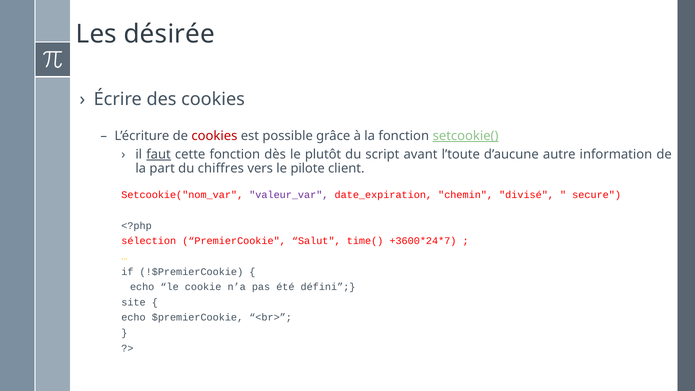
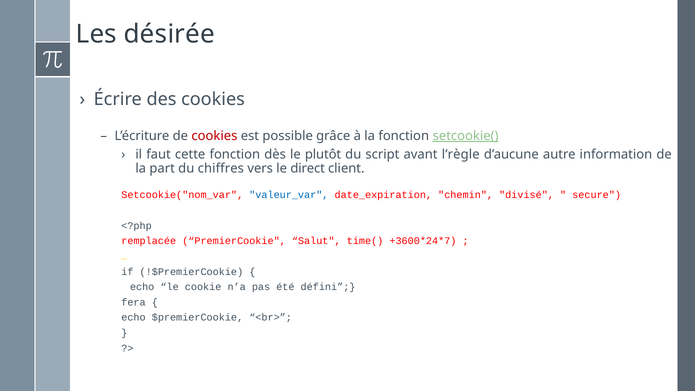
faut underline: present -> none (159, 154)
l’toute: l’toute -> l’règle (461, 154)
pilote: pilote -> direct (308, 168)
valeur_var colour: purple -> blue (289, 195)
sélection: sélection -> remplacée (149, 241)
site: site -> fera (133, 302)
